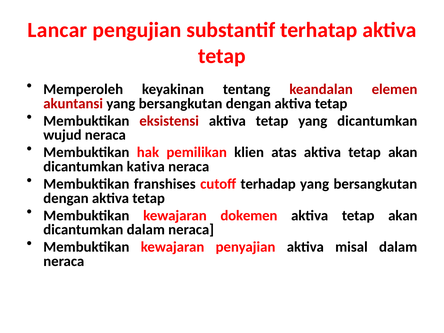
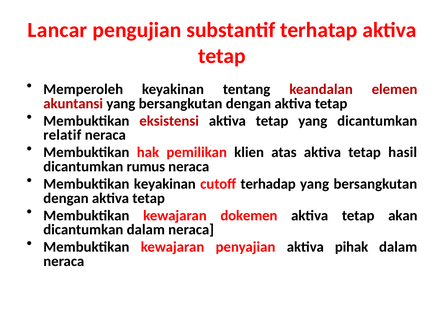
wujud: wujud -> relatif (62, 135)
atas aktiva tetap akan: akan -> hasil (403, 152)
kativa: kativa -> rumus (146, 167)
Membuktikan franshises: franshises -> keyakinan (165, 184)
misal: misal -> pihak (352, 247)
